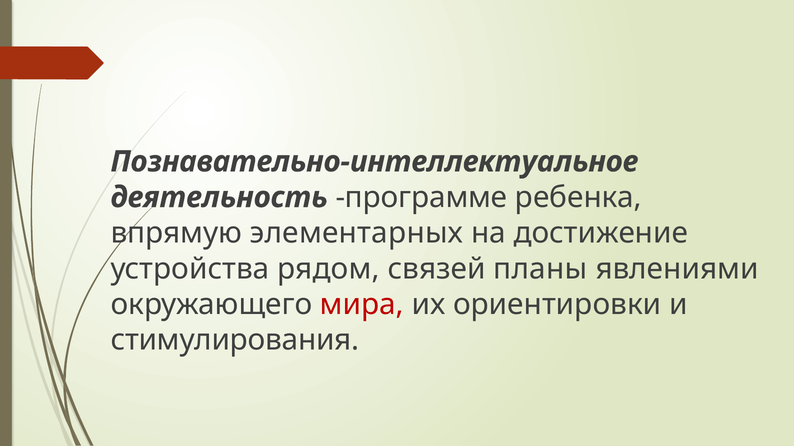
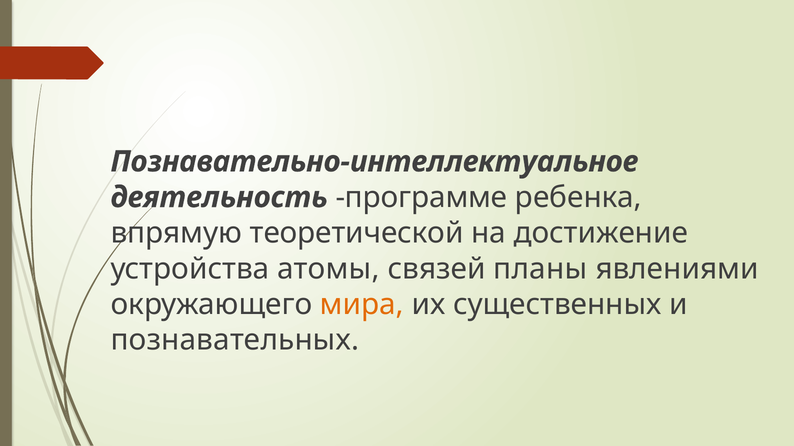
элементарных: элементарных -> теоретической (357, 233)
рядом: рядом -> атомы (328, 269)
мира colour: red -> orange (362, 305)
ориентировки: ориентировки -> существенных (557, 305)
стимулирования: стимулирования -> познавательных (235, 341)
